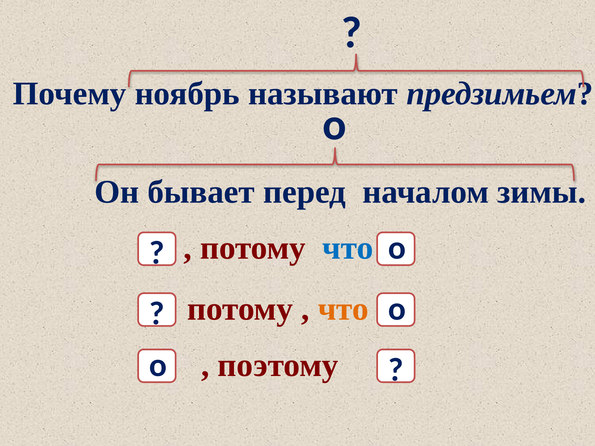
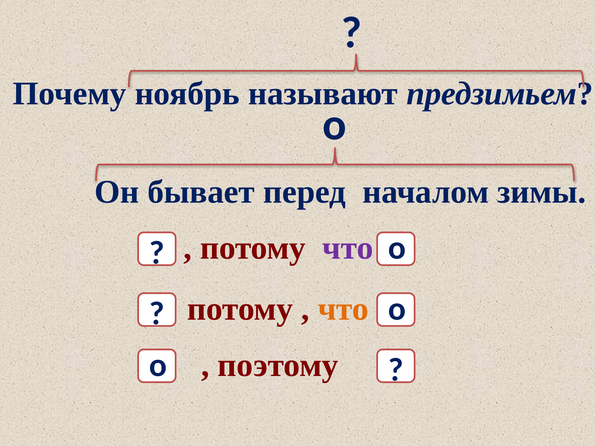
что colour: blue -> purple (348, 248)
